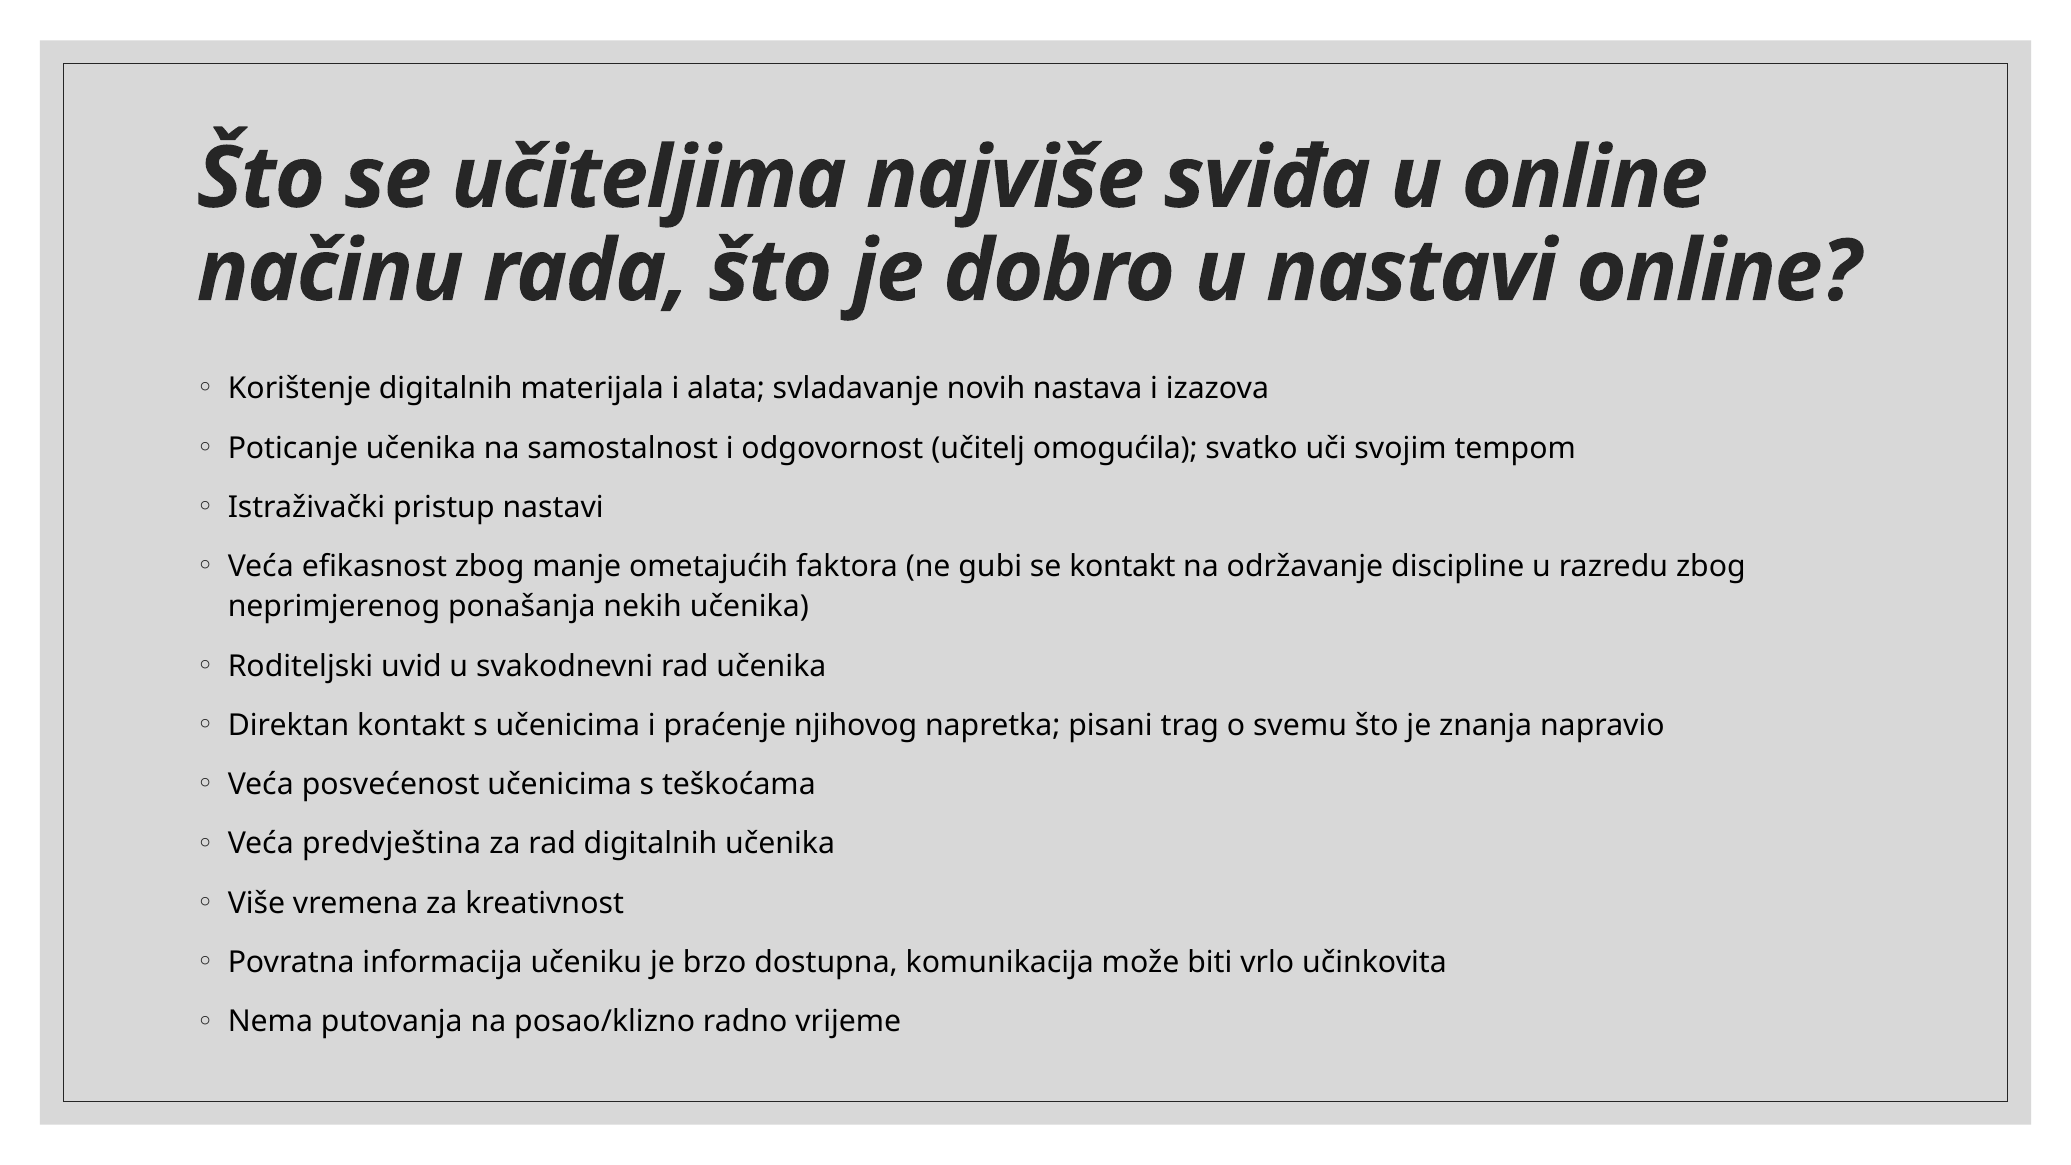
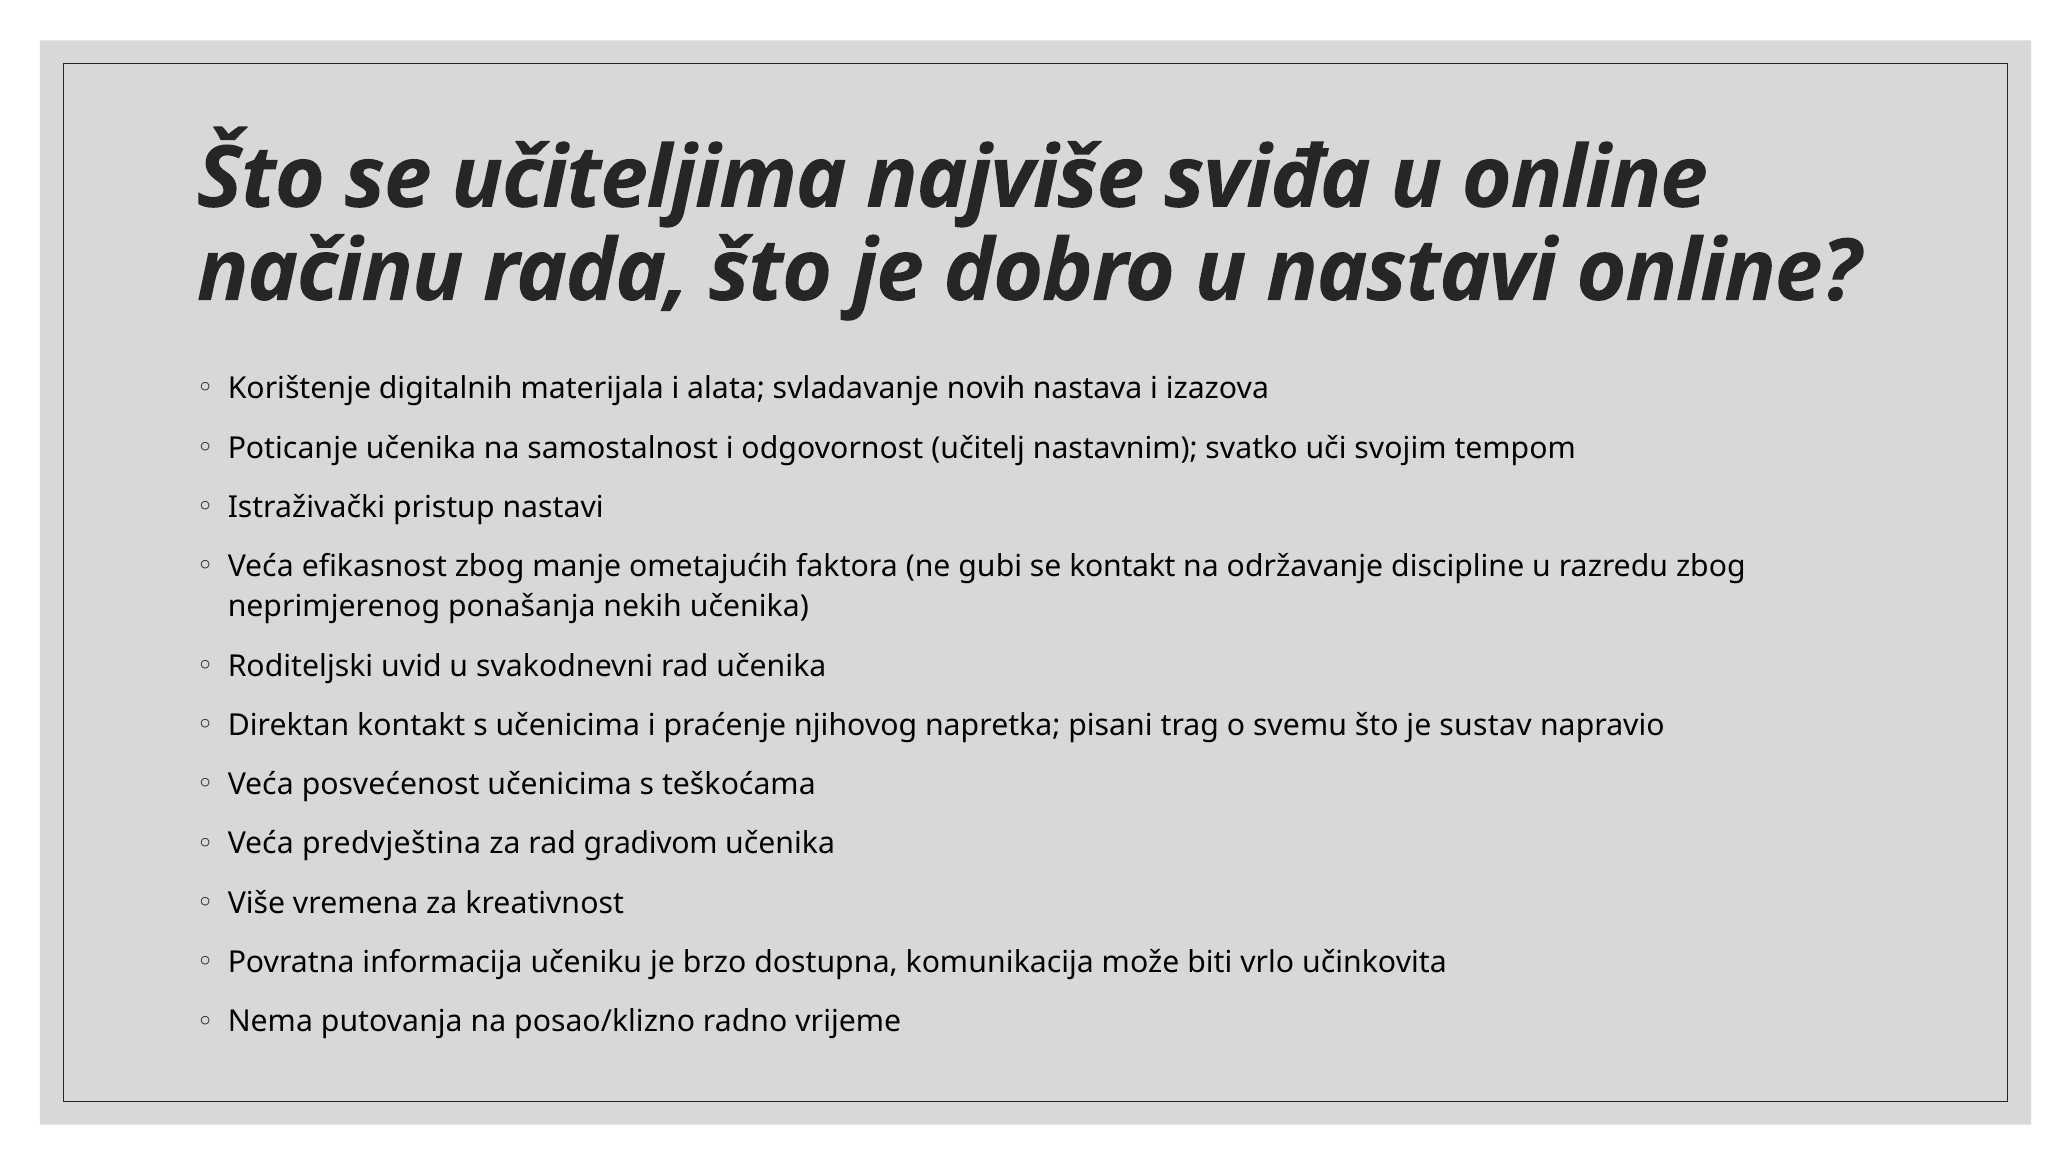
omogućila: omogućila -> nastavnim (1115, 448)
znanja: znanja -> sustav (1486, 725)
rad digitalnih: digitalnih -> gradivom (651, 844)
